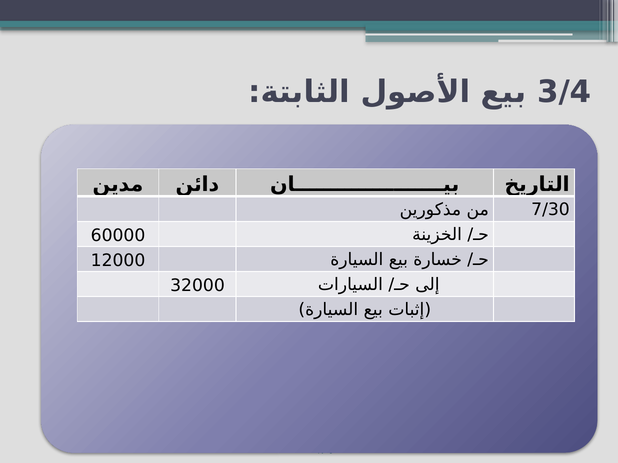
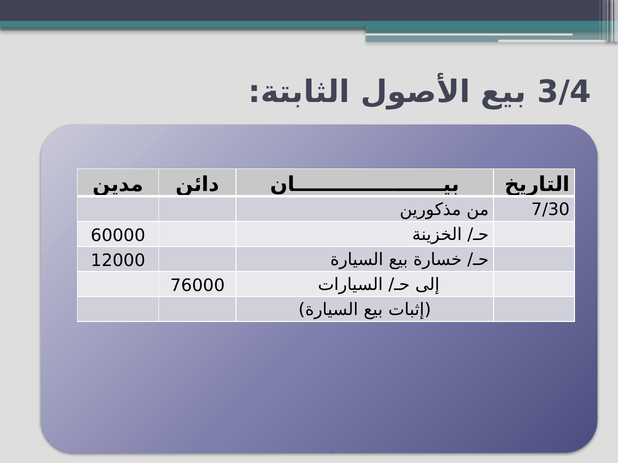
32000: 32000 -> 76000 (198, 286)
